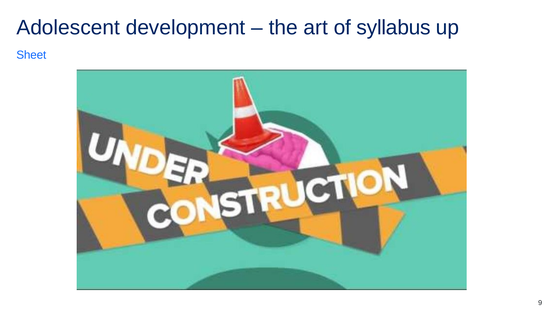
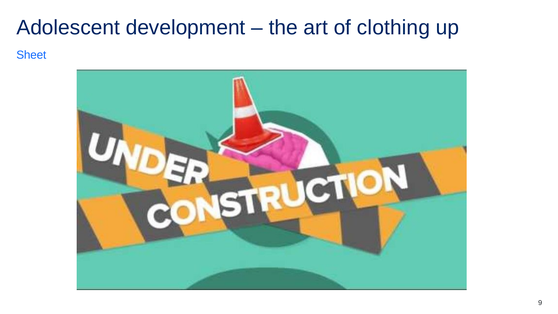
syllabus: syllabus -> clothing (393, 28)
